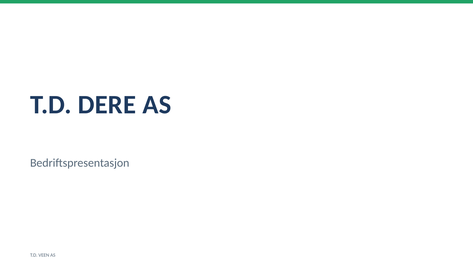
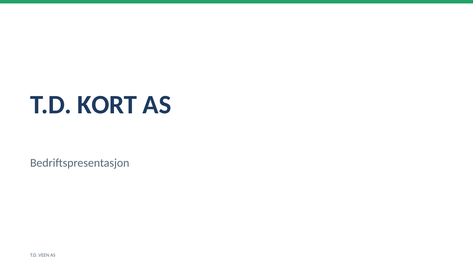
DERE: DERE -> KORT (107, 105)
